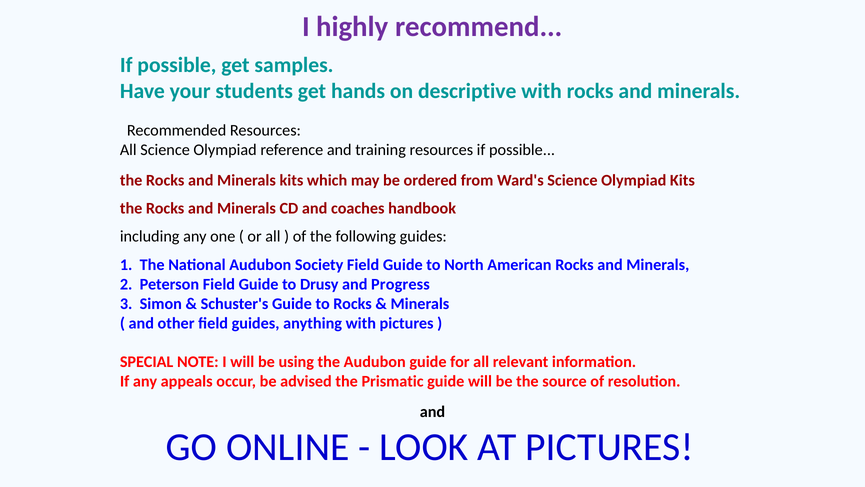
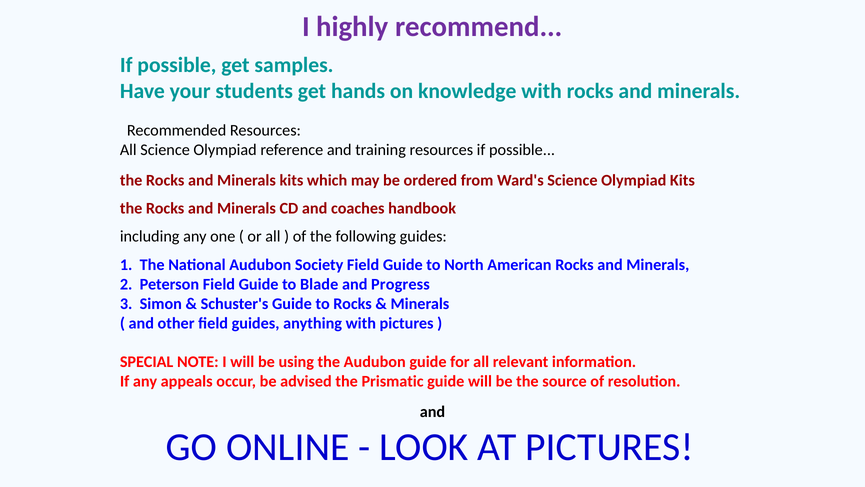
descriptive: descriptive -> knowledge (467, 91)
Drusy: Drusy -> Blade (319, 284)
